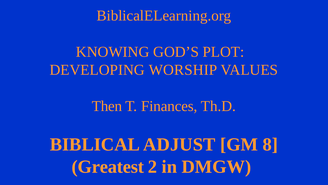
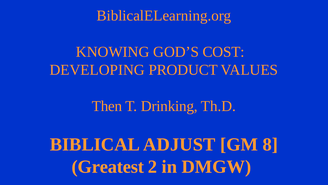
PLOT: PLOT -> COST (224, 52)
WORSHIP: WORSHIP -> PRODUCT (183, 70)
Finances: Finances -> Drinking (169, 106)
